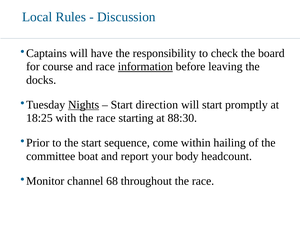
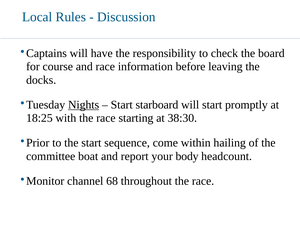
information underline: present -> none (145, 67)
direction: direction -> starboard (157, 105)
88:30: 88:30 -> 38:30 (182, 118)
